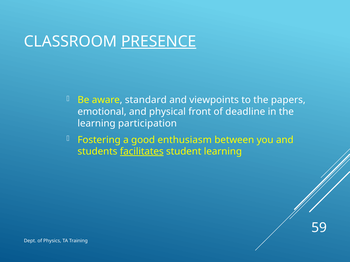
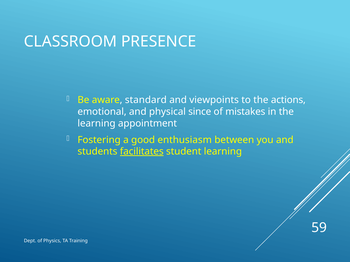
PRESENCE underline: present -> none (159, 42)
papers: papers -> actions (288, 100)
front: front -> since (200, 112)
deadline: deadline -> mistakes (245, 112)
participation: participation -> appointment (148, 124)
